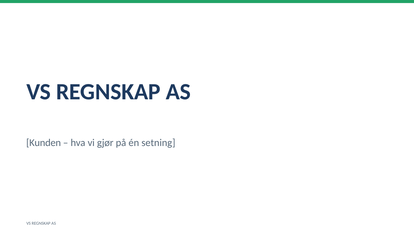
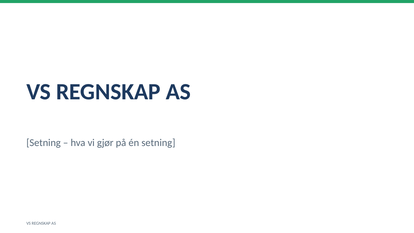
Kunden: Kunden -> Setning (44, 143)
